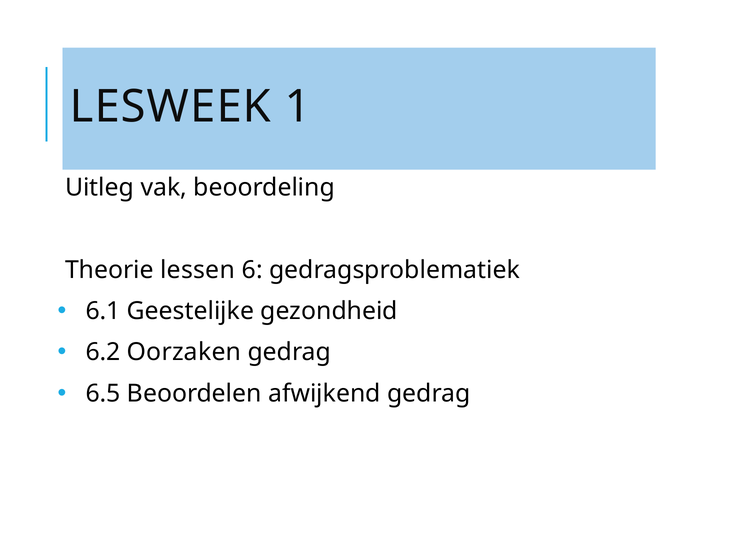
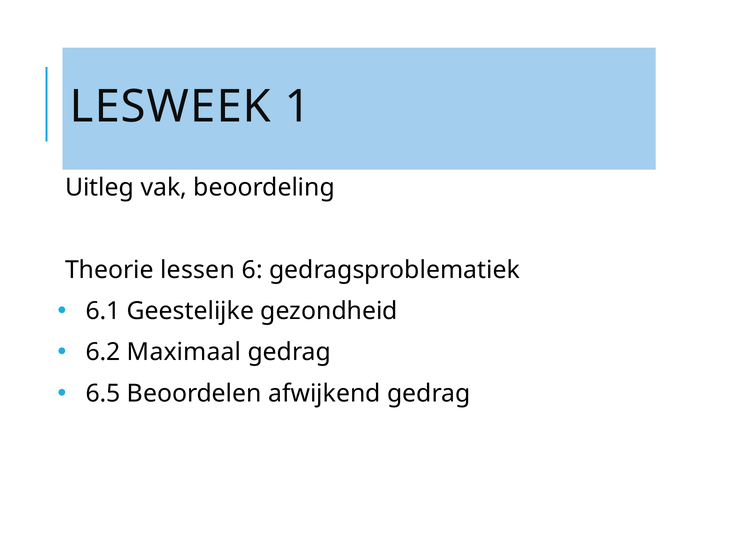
Oorzaken: Oorzaken -> Maximaal (184, 352)
